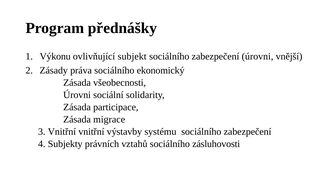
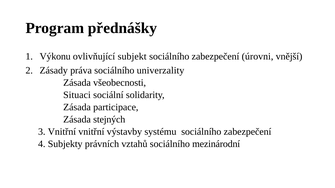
ekonomický: ekonomický -> univerzality (161, 71)
Úrovni: Úrovni -> Situaci (77, 95)
migrace: migrace -> stejných (109, 120)
zásluhovosti: zásluhovosti -> mezinárodní (216, 144)
